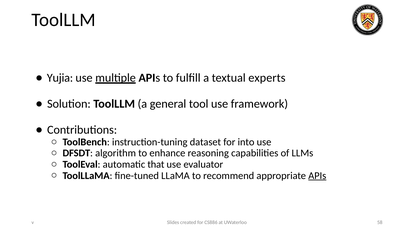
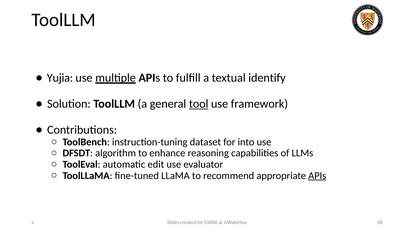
experts: experts -> identify (267, 78)
tool underline: none -> present (199, 104)
that: that -> edit (156, 164)
